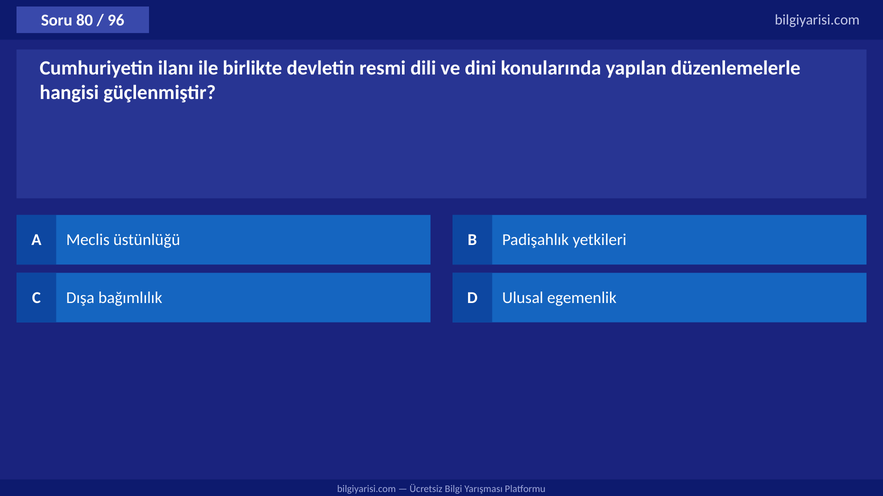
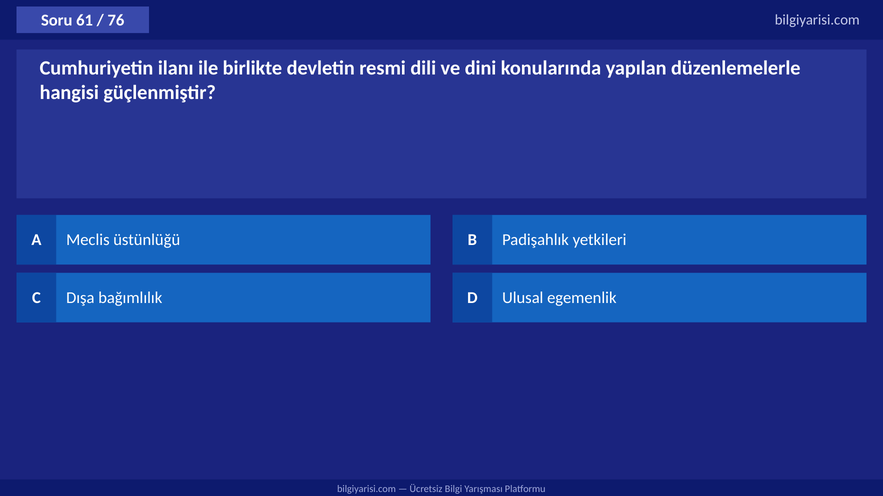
80: 80 -> 61 (85, 20)
96: 96 -> 76 (116, 20)
